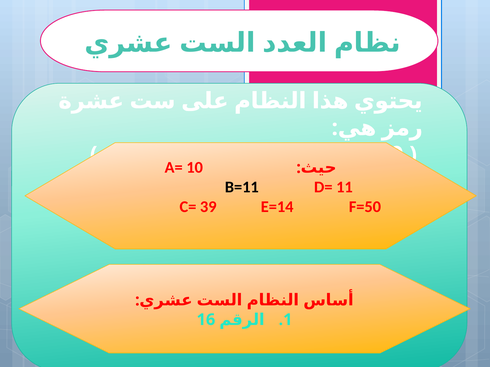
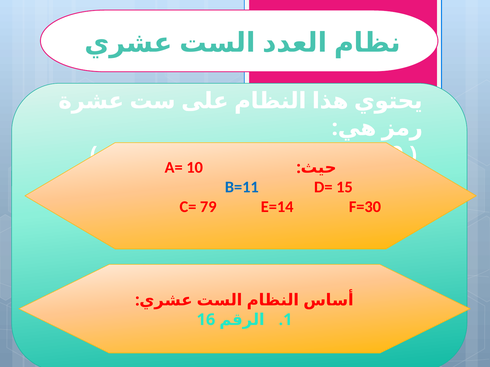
B=11 colour: black -> blue (242, 187)
11: 11 -> 15 (344, 187)
39: 39 -> 79 (208, 207)
F=50: F=50 -> F=30 (365, 207)
